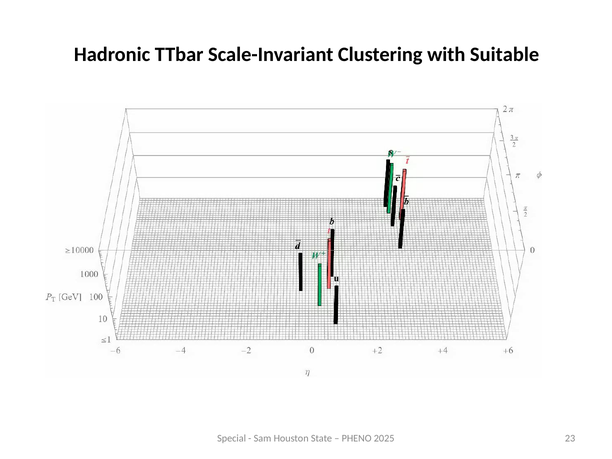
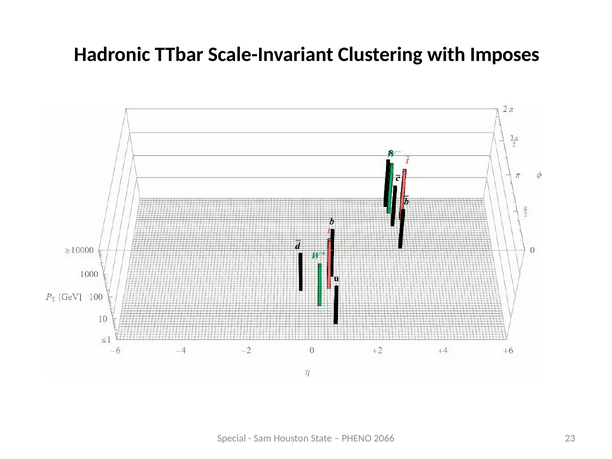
Suitable: Suitable -> Imposes (505, 55)
2025: 2025 -> 2066 (384, 438)
